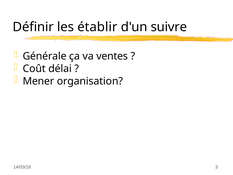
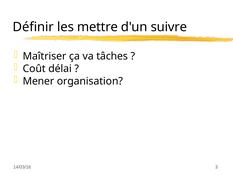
établir: établir -> mettre (98, 27)
Générale: Générale -> Maîtriser (45, 56)
ventes: ventes -> tâches (112, 56)
